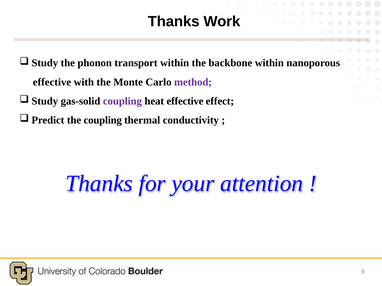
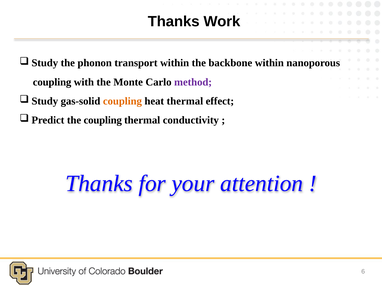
effective: effective -> coupling (52, 82)
coupling colour: purple -> orange (122, 101)
heat effective: effective -> thermal (185, 101)
